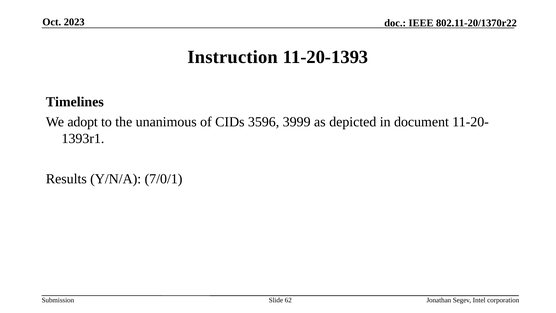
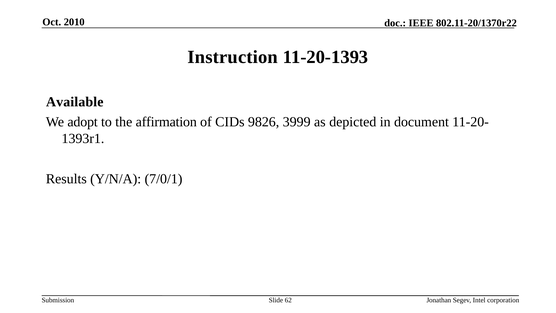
2023: 2023 -> 2010 (74, 22)
Timelines: Timelines -> Available (75, 102)
unanimous: unanimous -> affirmation (166, 122)
3596: 3596 -> 9826 (264, 122)
